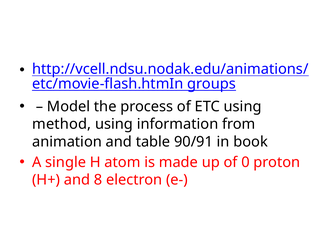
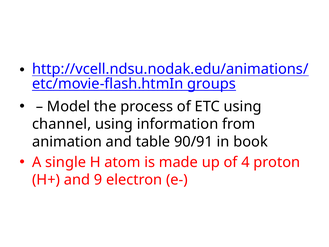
method: method -> channel (62, 124)
0: 0 -> 4 (246, 162)
8: 8 -> 9 (98, 180)
